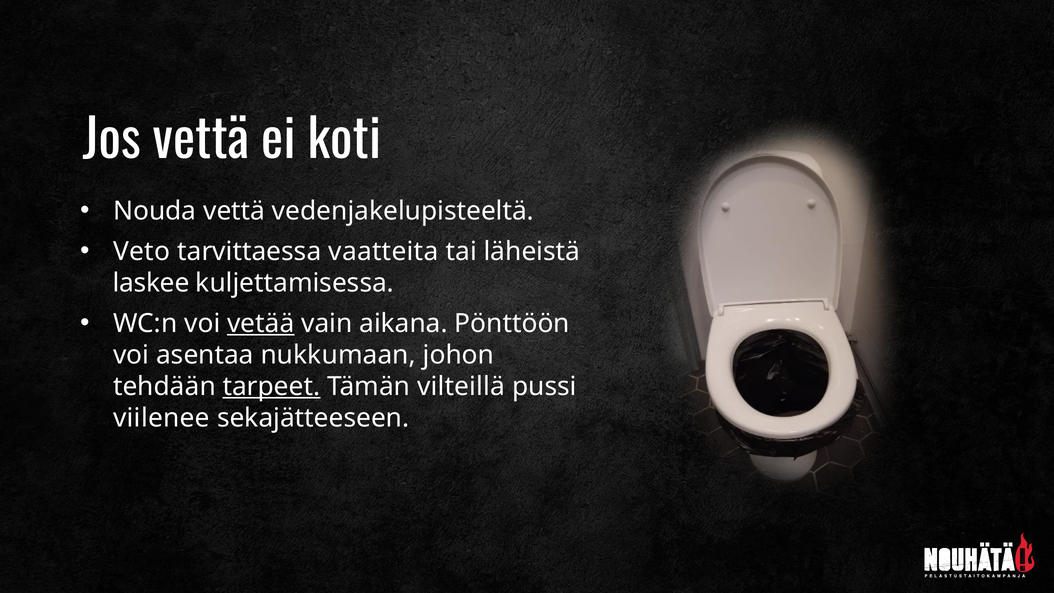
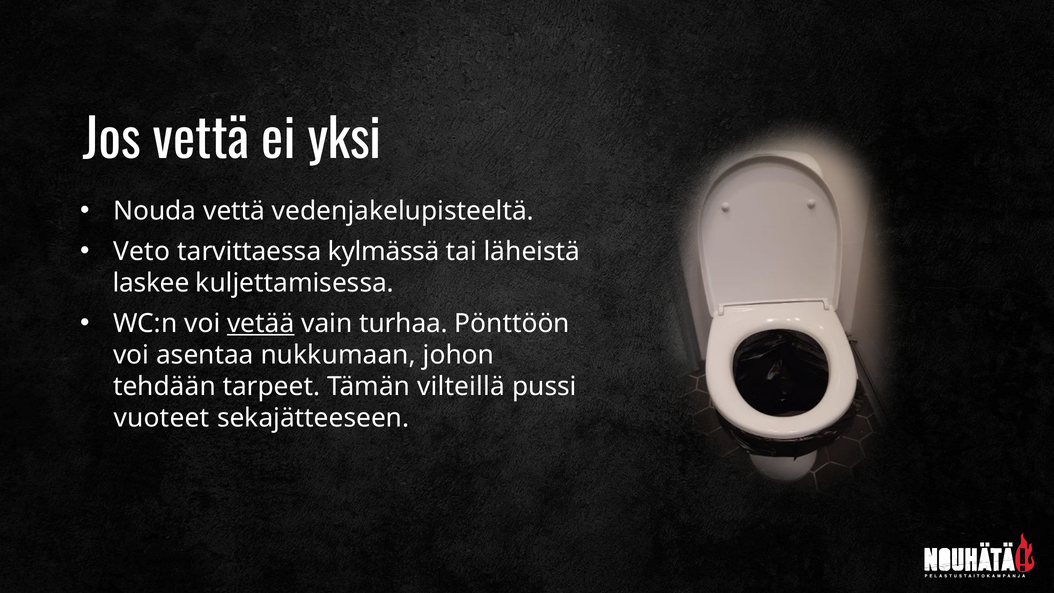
koti: koti -> yksi (345, 141)
vaatteita: vaatteita -> kylmässä (384, 251)
aikana: aikana -> turhaa (404, 323)
tarpeet underline: present -> none (271, 387)
viilenee: viilenee -> vuoteet (162, 418)
